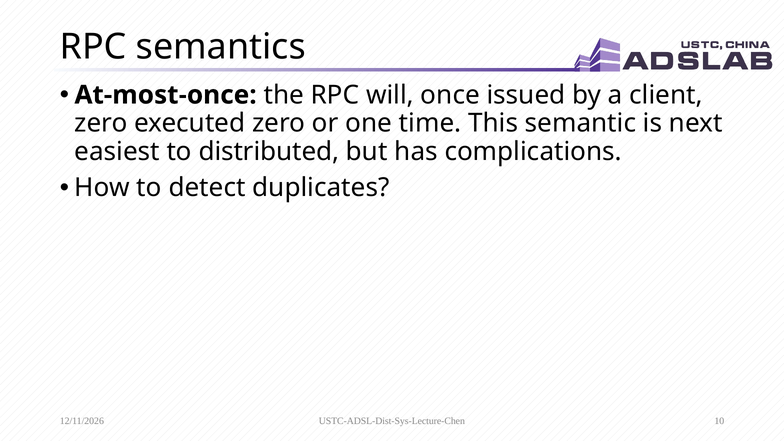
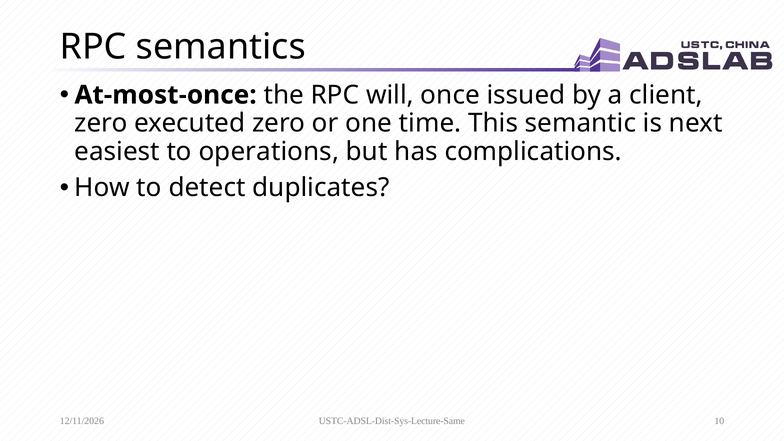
distributed: distributed -> operations (269, 151)
USTC-ADSL-Dist-Sys-Lecture-Chen: USTC-ADSL-Dist-Sys-Lecture-Chen -> USTC-ADSL-Dist-Sys-Lecture-Same (392, 421)
